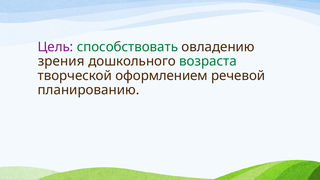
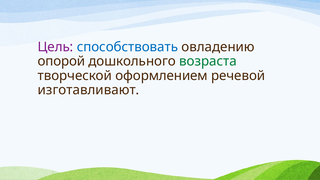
способствовать colour: green -> blue (127, 47)
зрения: зрения -> опорой (61, 61)
планированию: планированию -> изготавливают (88, 90)
